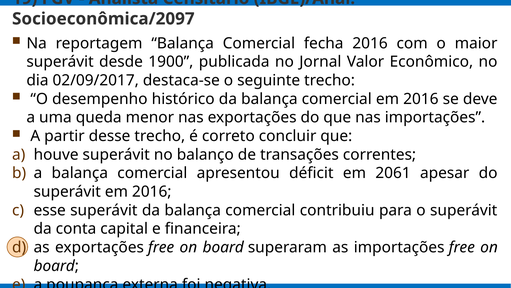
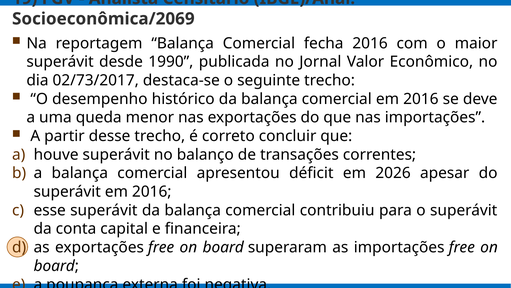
Socioeconômica/2097: Socioeconômica/2097 -> Socioeconômica/2069 (103, 19)
1900: 1900 -> 1990 (171, 62)
02/09/2017: 02/09/2017 -> 02/73/2017 (96, 80)
2061: 2061 -> 2026 (393, 173)
